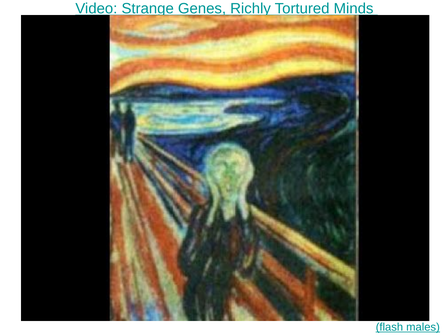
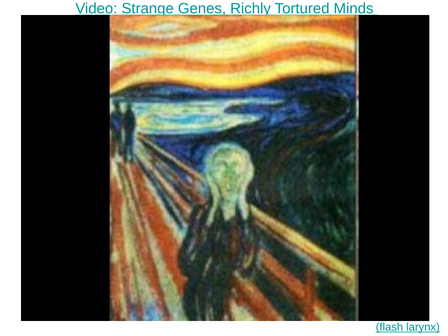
males: males -> larynx (423, 327)
